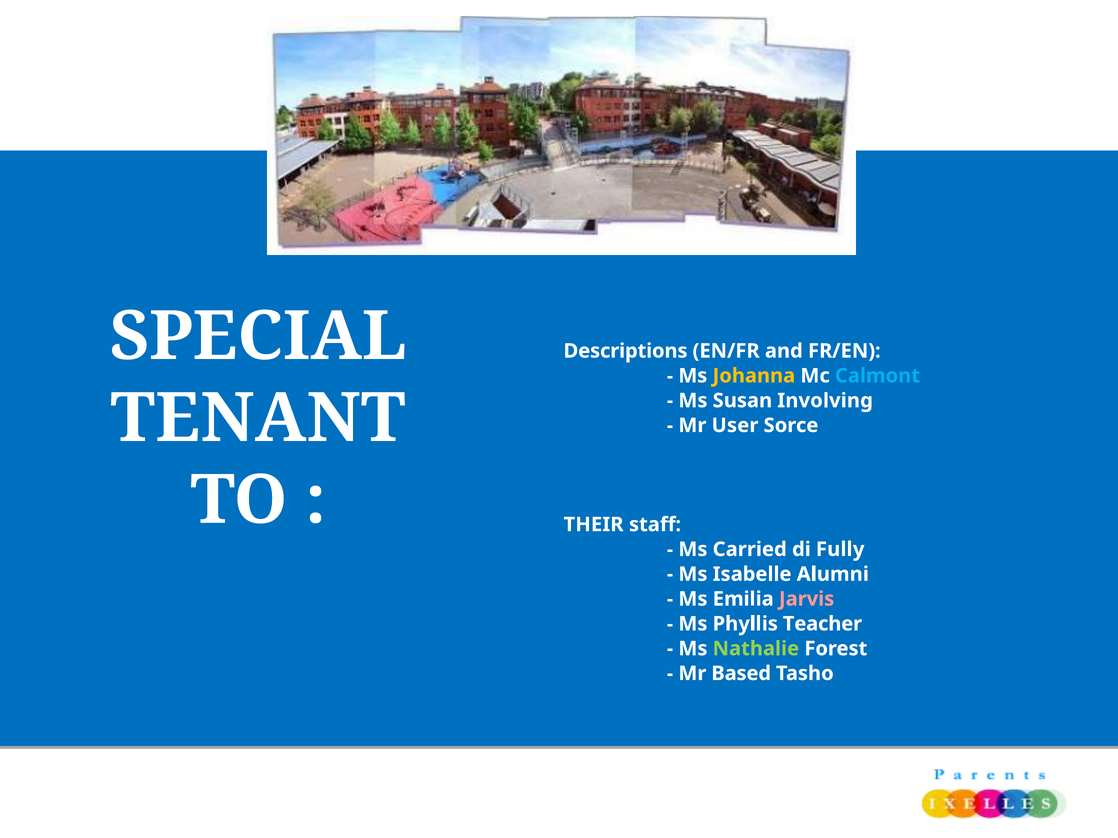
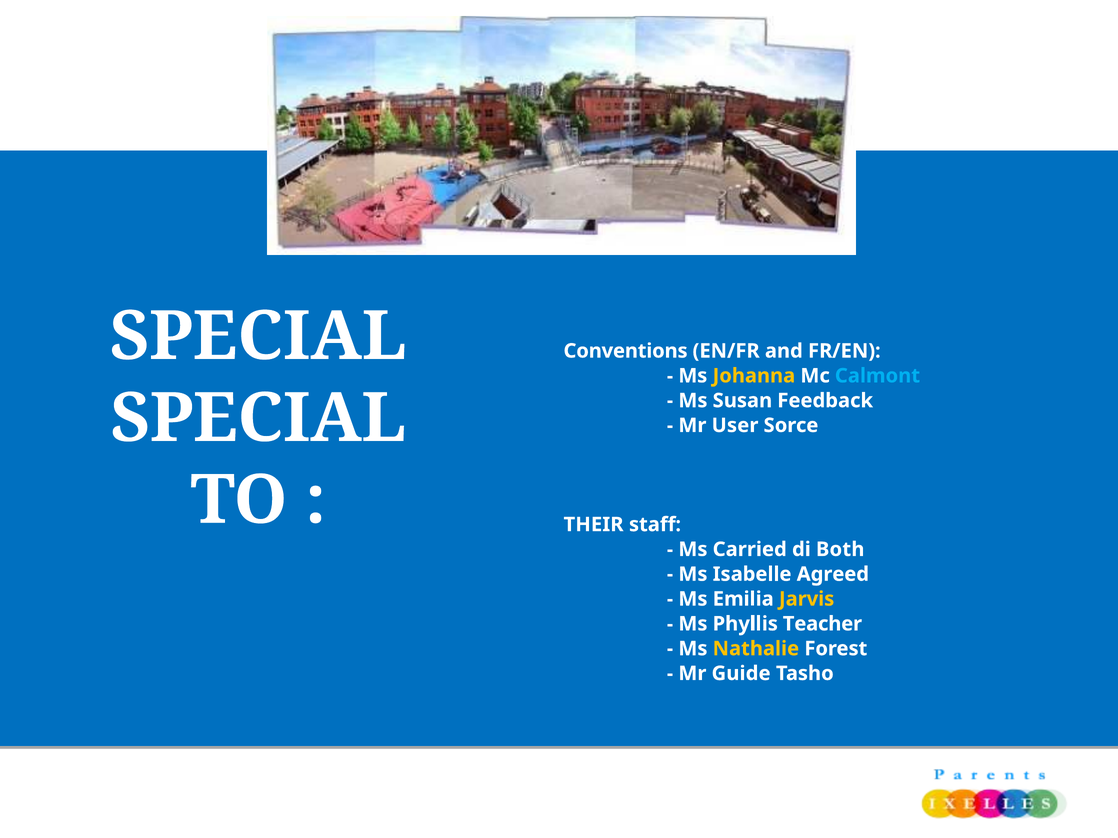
Descriptions: Descriptions -> Conventions (626, 351)
Involving: Involving -> Feedback (825, 401)
TENANT: TENANT -> SPECIAL (258, 419)
Fully: Fully -> Both (840, 550)
Alumni: Alumni -> Agreed (833, 575)
Jarvis colour: pink -> yellow (807, 599)
Nathalie colour: light green -> yellow (756, 649)
Based: Based -> Guide (741, 674)
